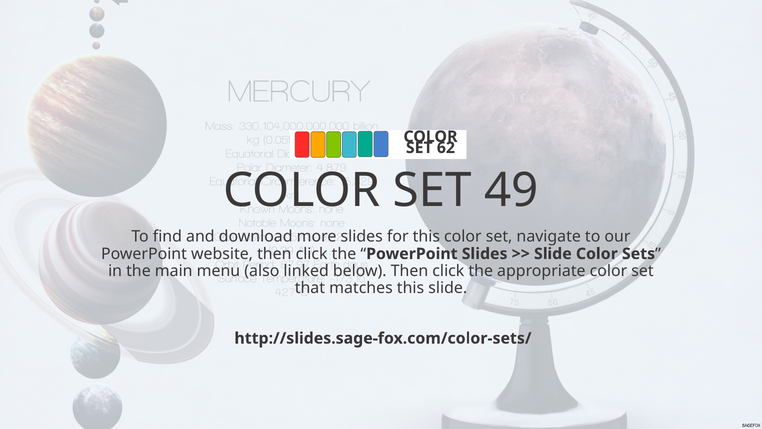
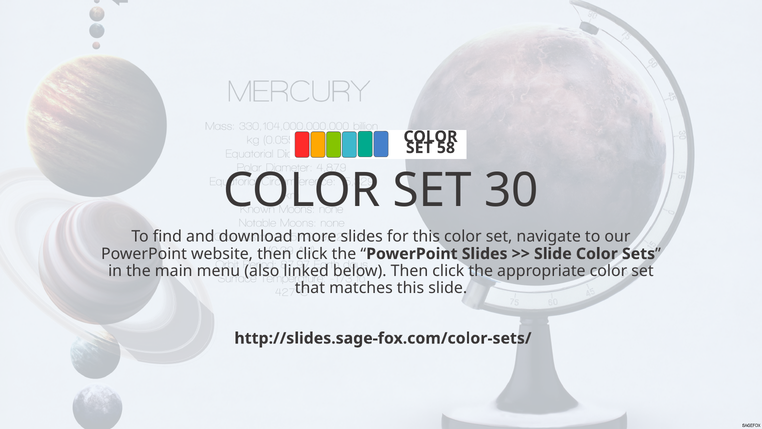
62: 62 -> 58 (446, 148)
49: 49 -> 30 (511, 190)
